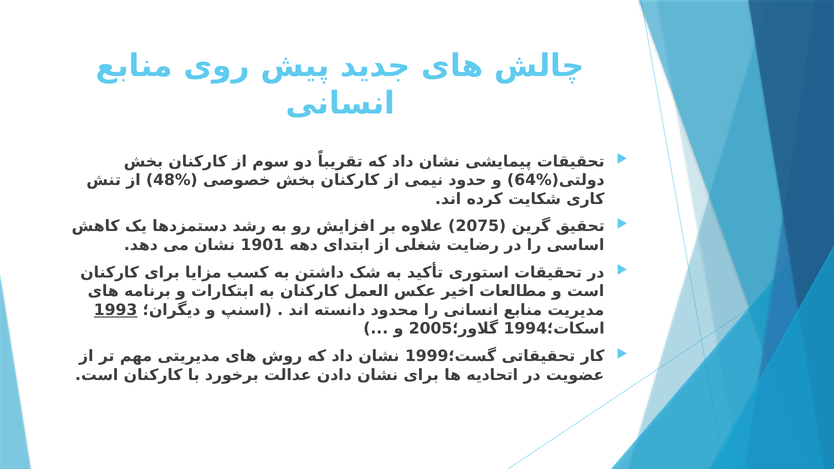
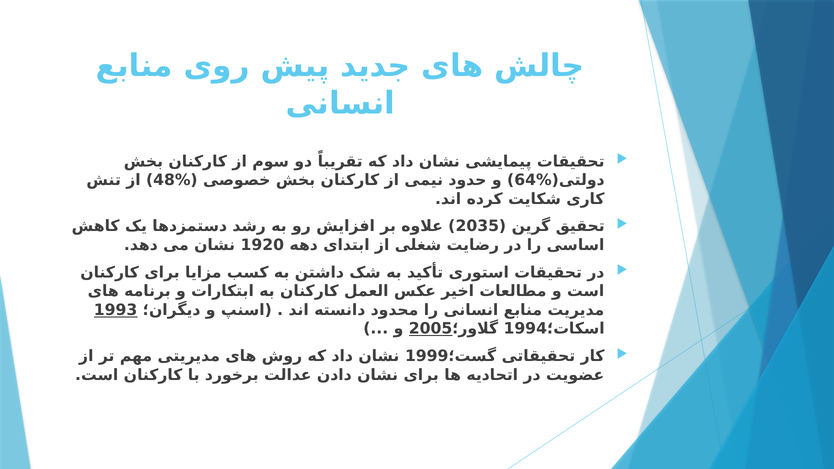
2075: 2075 -> 2035 (477, 226)
1901: 1901 -> 1920 (262, 245)
2005 underline: none -> present (431, 329)
